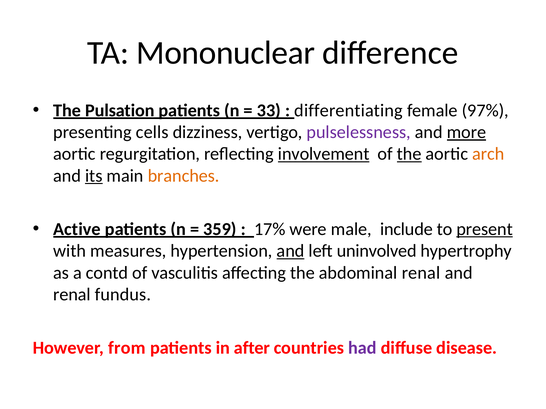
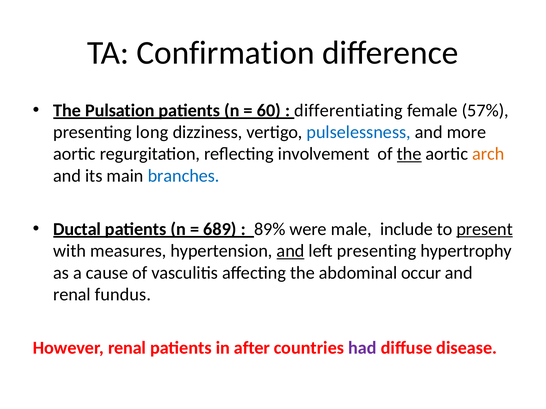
Mononuclear: Mononuclear -> Confirmation (225, 53)
33: 33 -> 60 (269, 110)
97%: 97% -> 57% (485, 110)
cells: cells -> long (152, 132)
pulselessness colour: purple -> blue (359, 132)
more underline: present -> none (466, 132)
involvement underline: present -> none (324, 154)
its underline: present -> none (94, 176)
branches colour: orange -> blue (184, 176)
Active: Active -> Ductal (77, 229)
359: 359 -> 689 (220, 229)
17%: 17% -> 89% (270, 229)
left uninvolved: uninvolved -> presenting (377, 251)
contd: contd -> cause (107, 273)
abdominal renal: renal -> occur (421, 273)
However from: from -> renal (127, 348)
